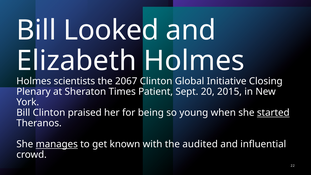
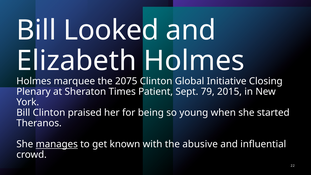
scientists: scientists -> marquee (74, 81)
2067: 2067 -> 2075 (126, 81)
20: 20 -> 79 (208, 92)
started underline: present -> none (273, 113)
audited: audited -> abusive (200, 144)
